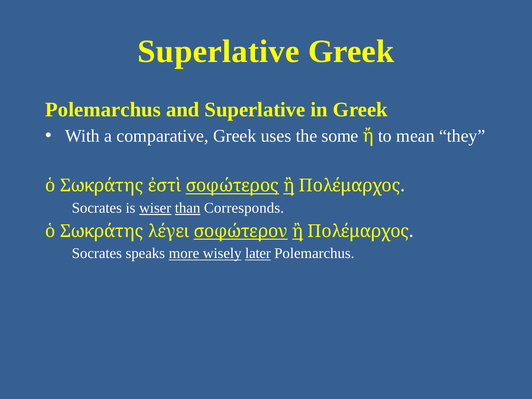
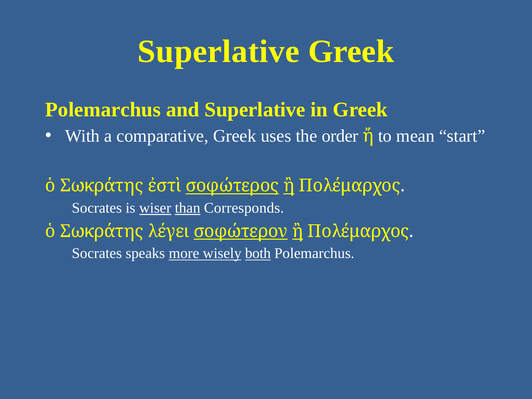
some: some -> order (340, 136)
they: they -> start (462, 136)
later: later -> both (258, 253)
